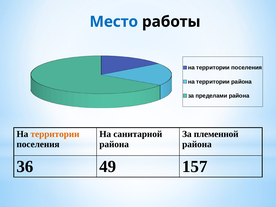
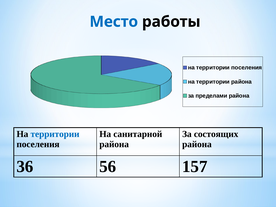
территории colour: orange -> blue (55, 134)
племенной: племенной -> состоящих (216, 134)
49: 49 -> 56 (108, 167)
